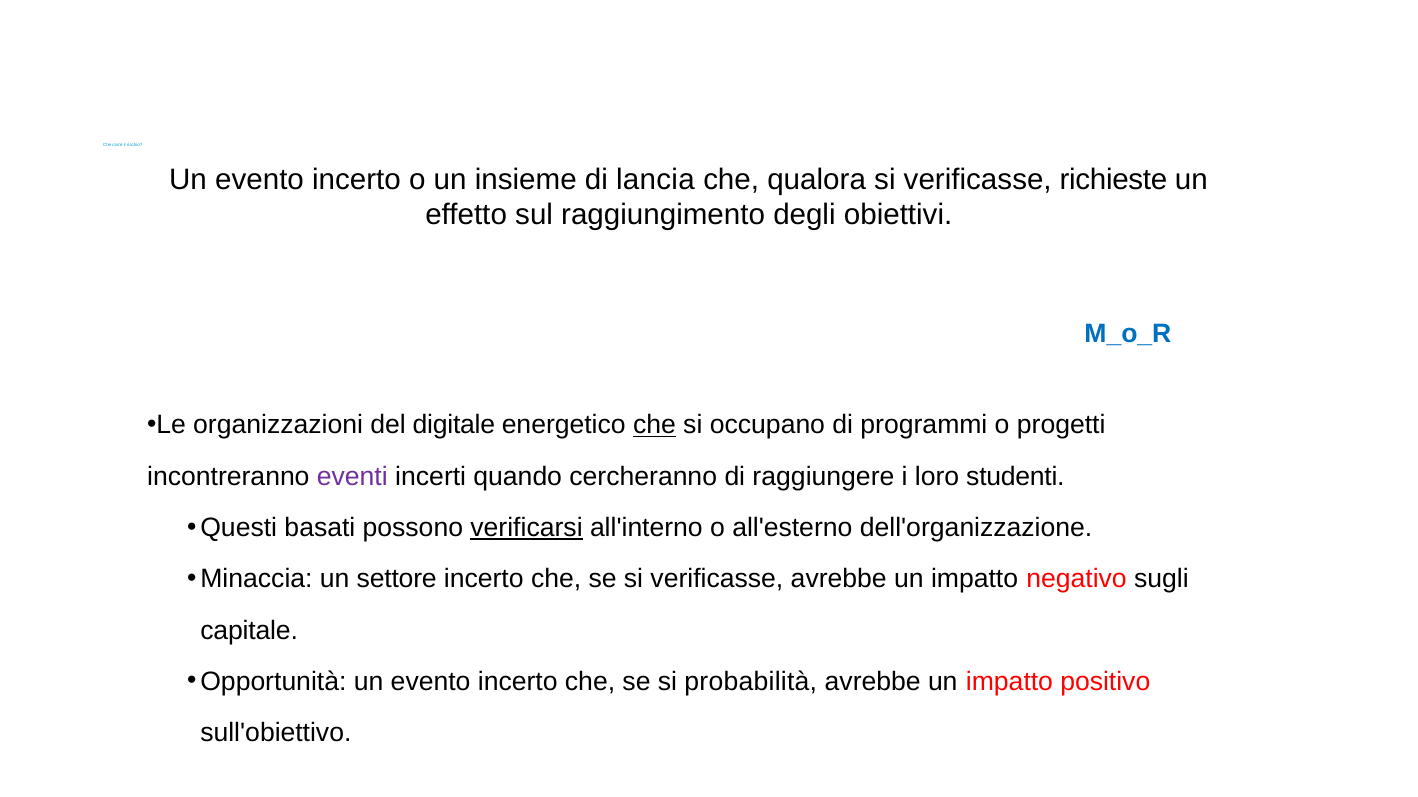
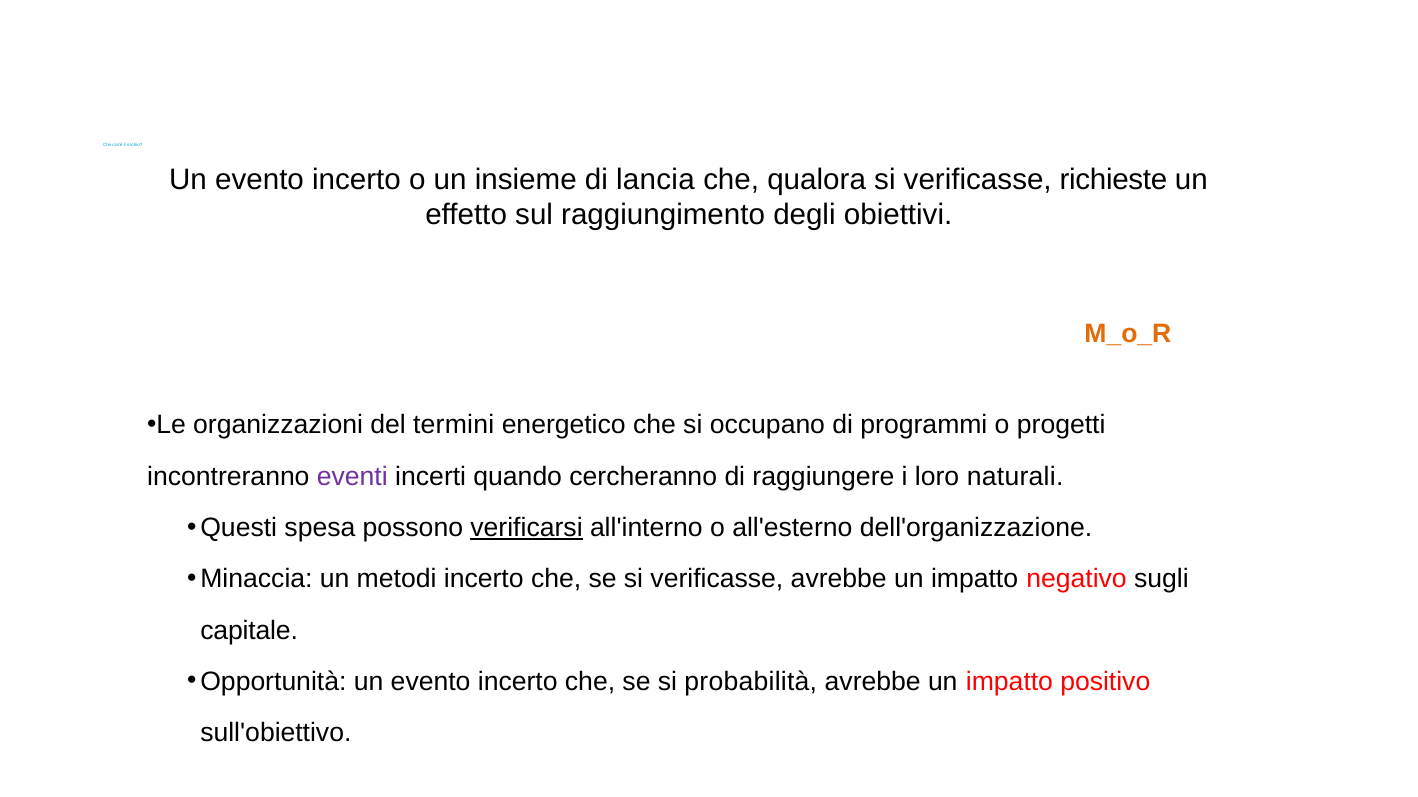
M_o_R colour: blue -> orange (1128, 334)
digitale: digitale -> termini (454, 425)
che underline: present -> none (655, 425)
studenti: studenti -> naturali (1015, 477)
basati: basati -> spesa (320, 528)
settore: settore -> metodi (397, 579)
